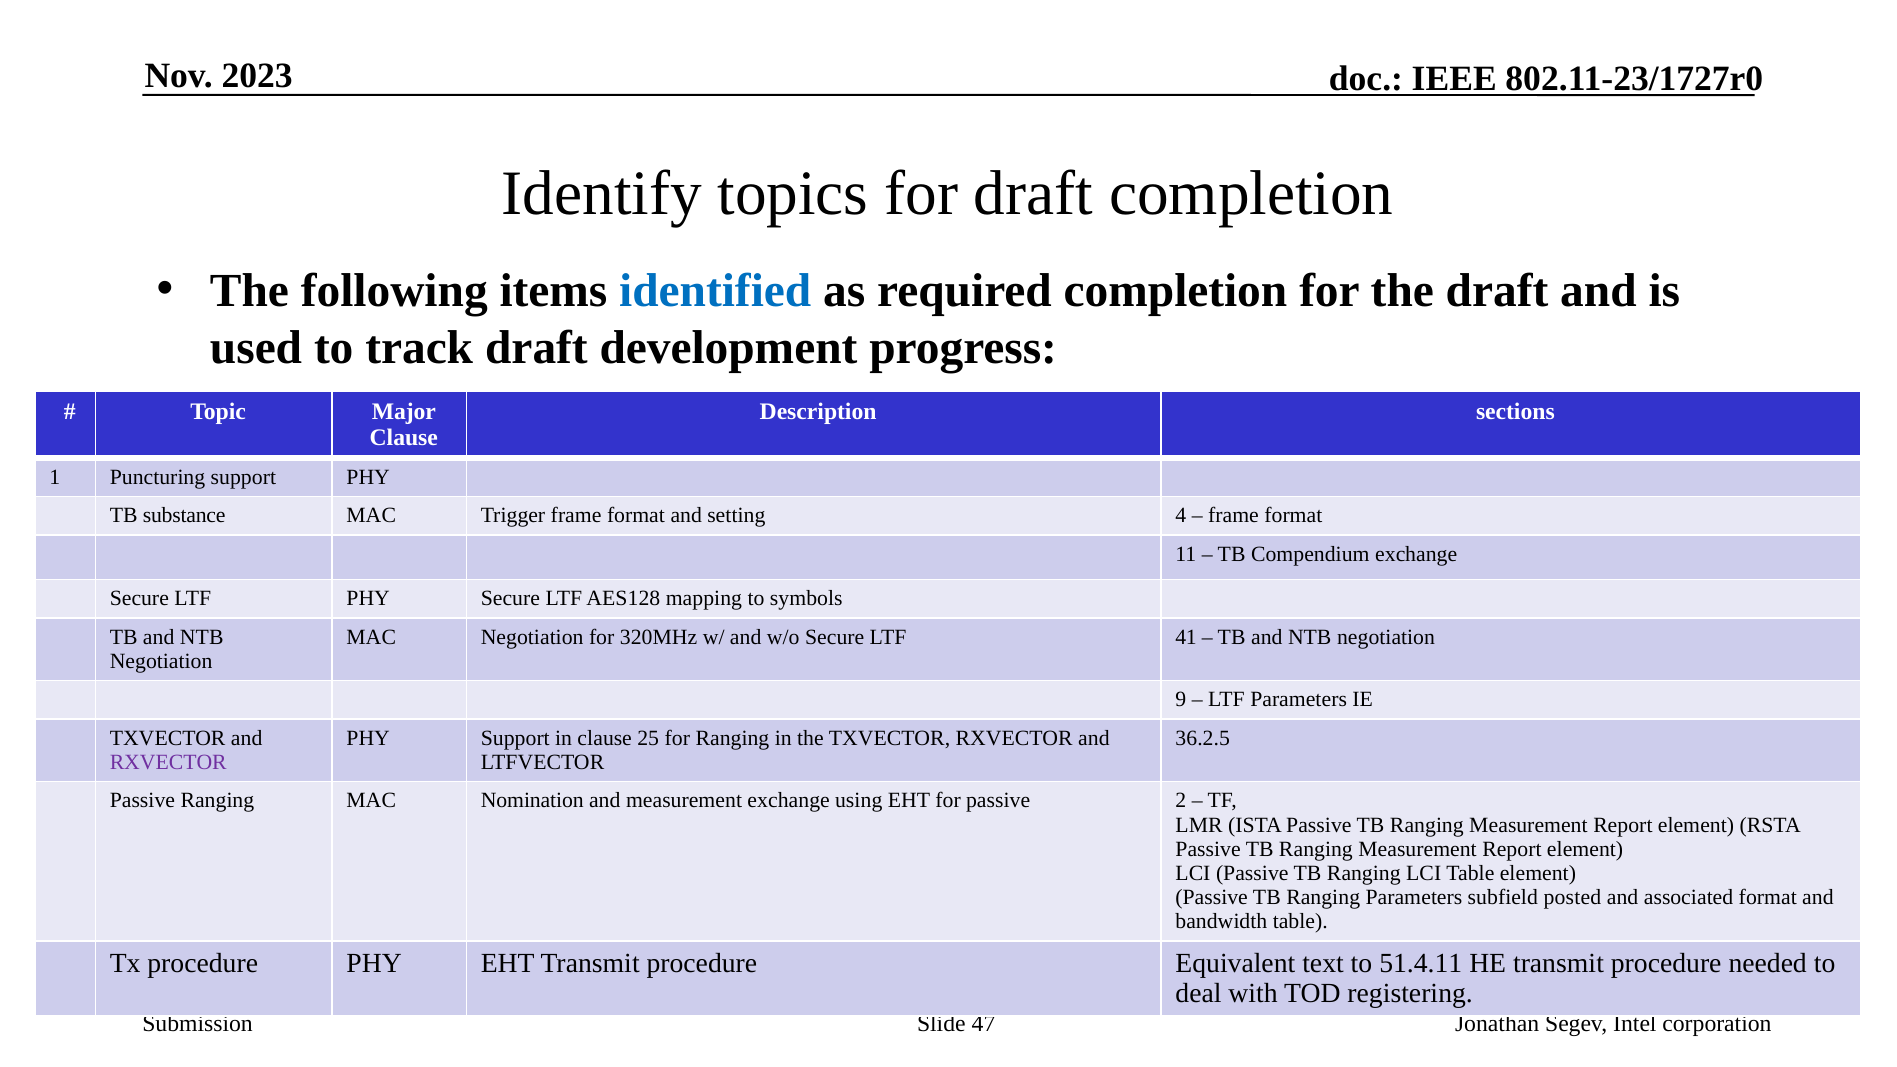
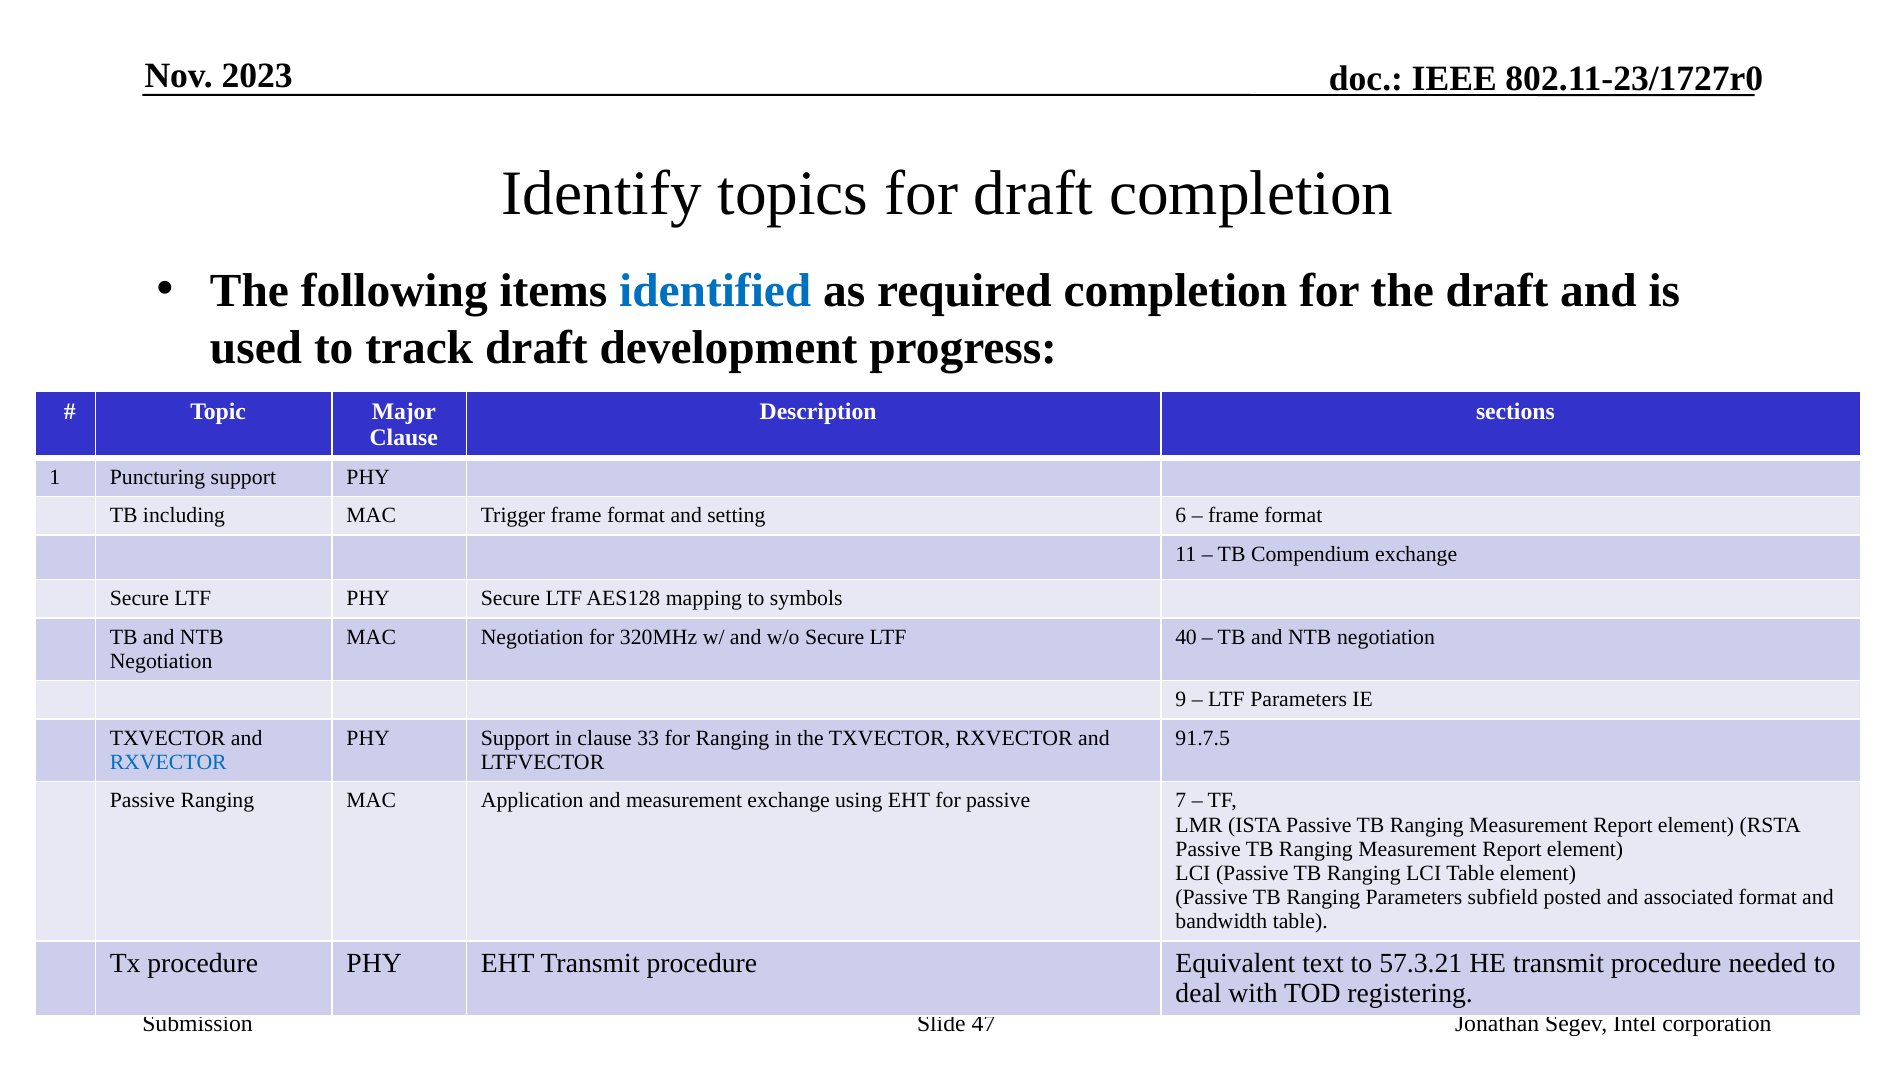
substance: substance -> including (184, 516)
4: 4 -> 6 (1181, 516)
41: 41 -> 40 (1186, 637)
25: 25 -> 33 (648, 738)
36.2.5: 36.2.5 -> 91.7.5 (1203, 738)
RXVECTOR colour: purple -> blue (168, 762)
Nomination: Nomination -> Application (532, 801)
2: 2 -> 7 (1181, 801)
51.4.11: 51.4.11 -> 57.3.21 (1421, 963)
